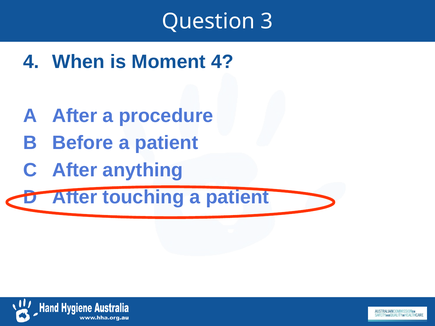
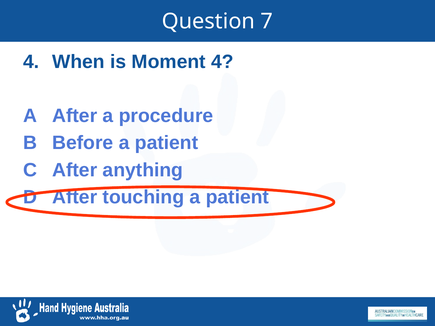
3: 3 -> 7 (267, 21)
